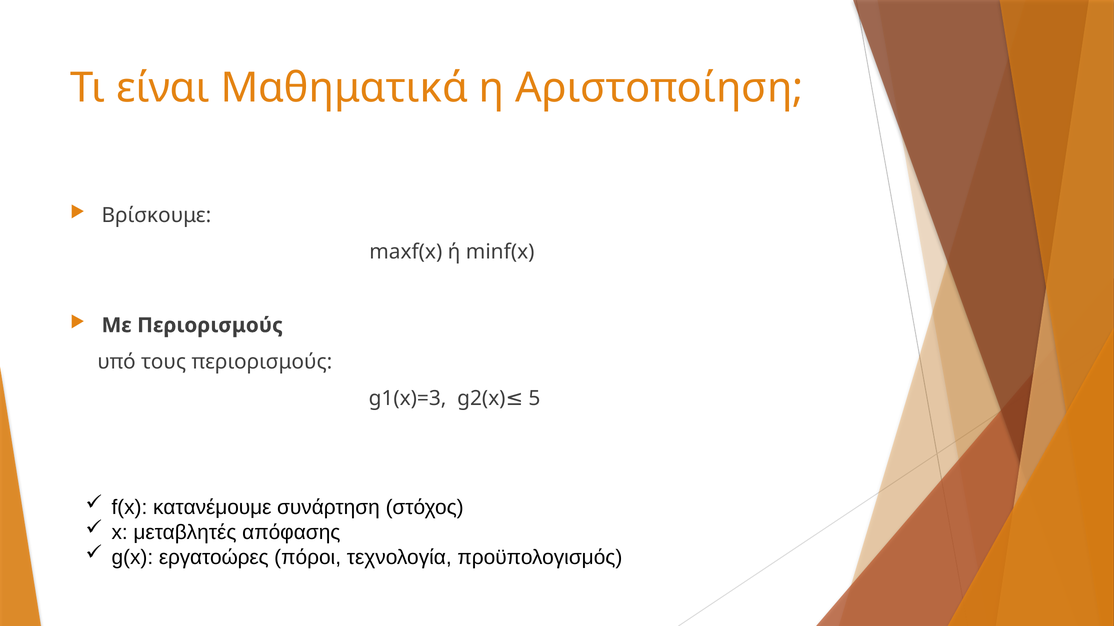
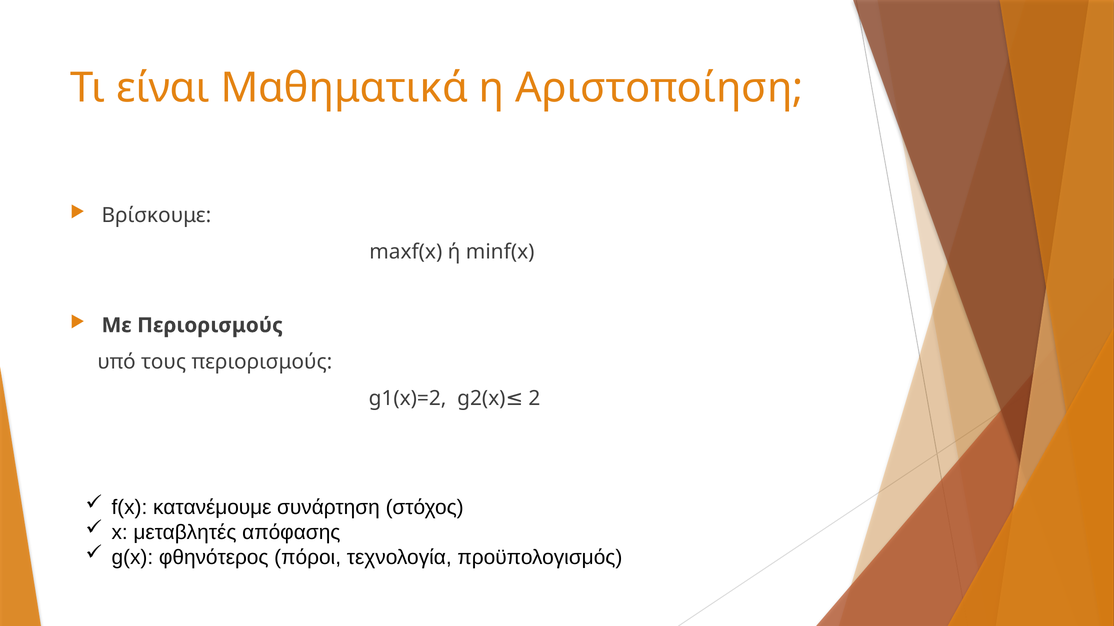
g1(x)=3: g1(x)=3 -> g1(x)=2 (408, 399)
5: 5 -> 2 (534, 399)
εργατοώρες: εργατοώρες -> φθηνότερος (214, 558)
